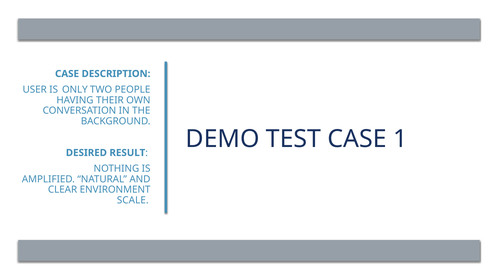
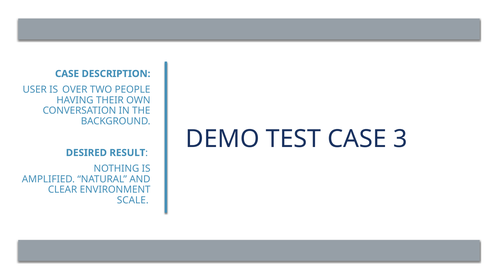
ONLY: ONLY -> OVER (75, 90)
1: 1 -> 3 (400, 139)
